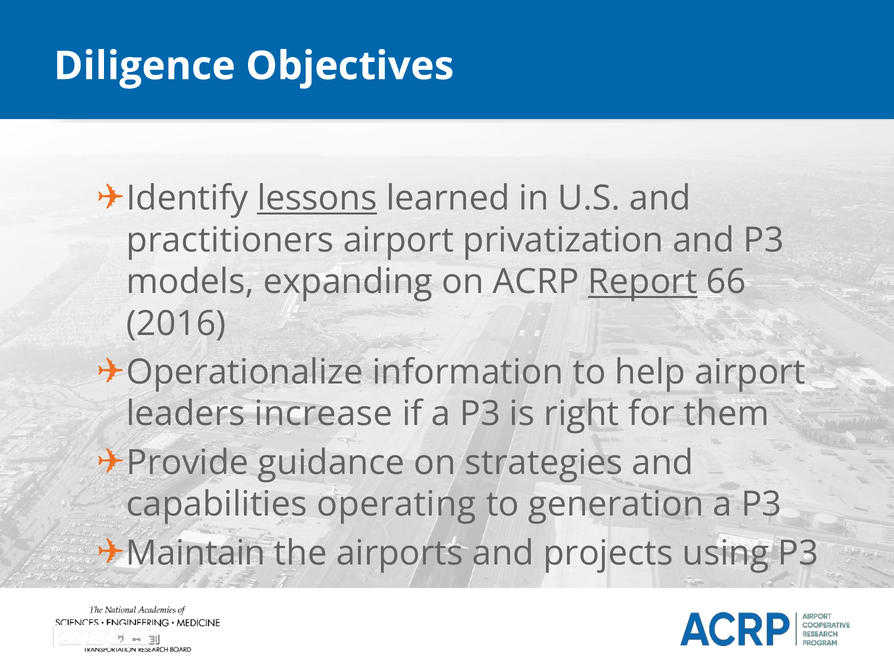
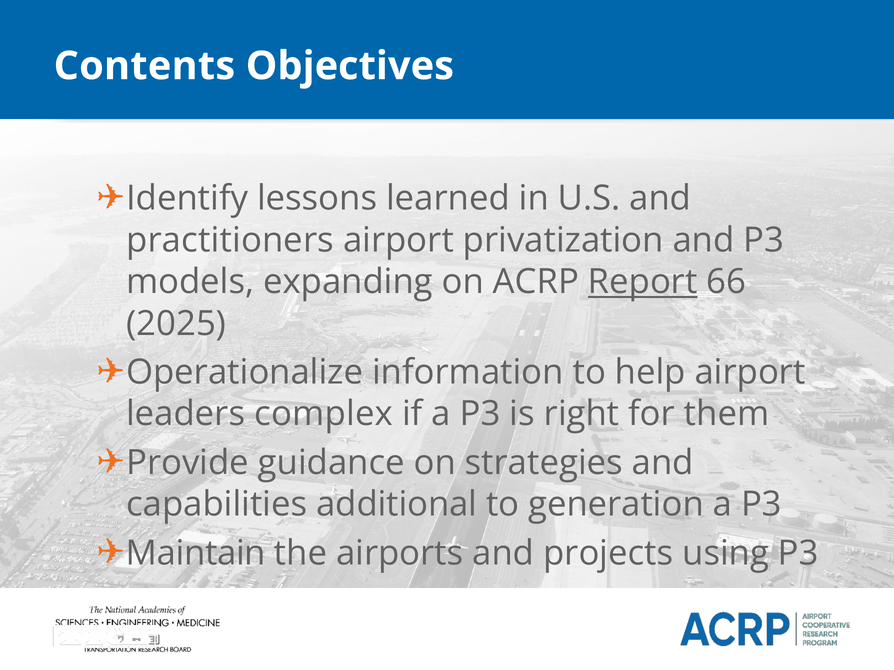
Diligence: Diligence -> Contents (144, 66)
lessons underline: present -> none (317, 199)
2016: 2016 -> 2025 (176, 324)
increase: increase -> complex (324, 414)
operating: operating -> additional (397, 505)
